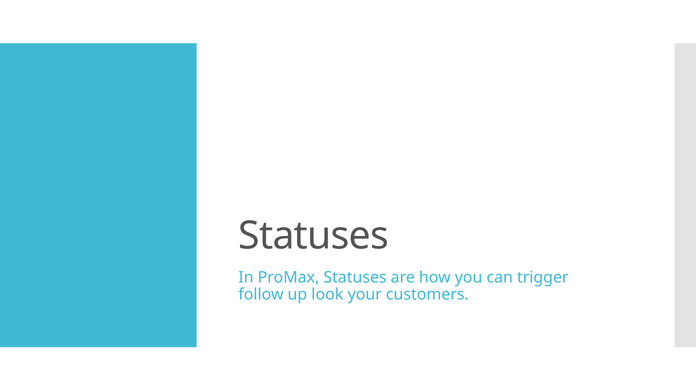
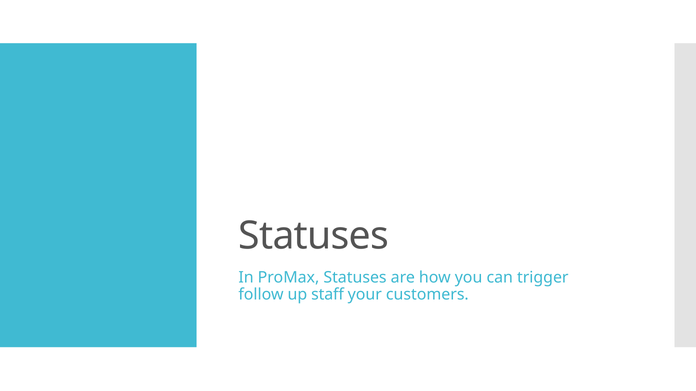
look: look -> staff (328, 295)
